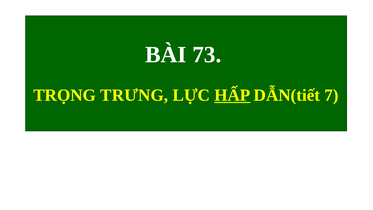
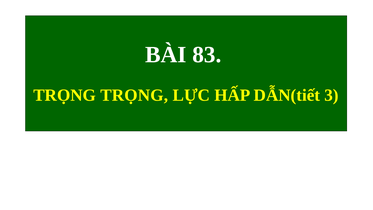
73: 73 -> 83 (207, 55)
TRỌNG TRƯNG: TRƯNG -> TRỌNG (134, 95)
HẤP underline: present -> none (232, 95)
7: 7 -> 3 (331, 95)
